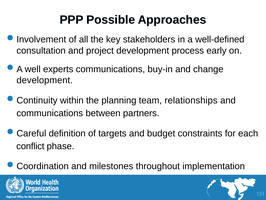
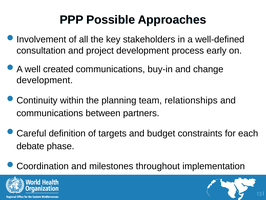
experts: experts -> created (58, 69)
conflict: conflict -> debate (30, 146)
